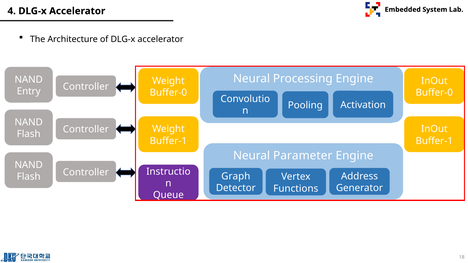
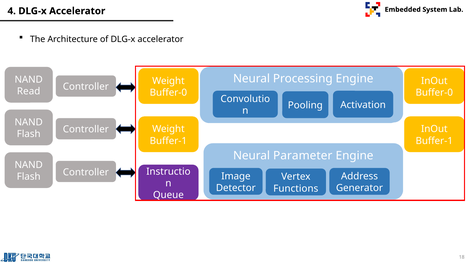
Entry: Entry -> Read (29, 91)
Graph: Graph -> Image (236, 176)
